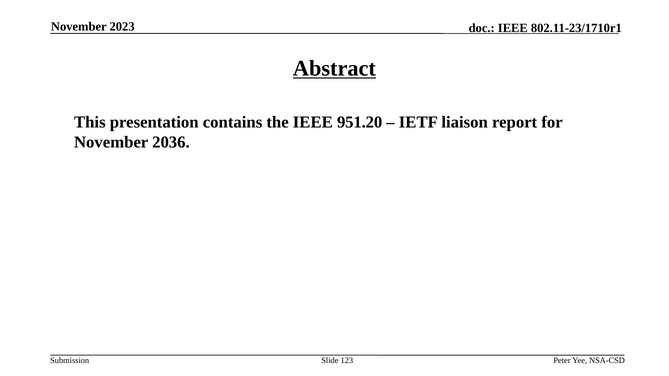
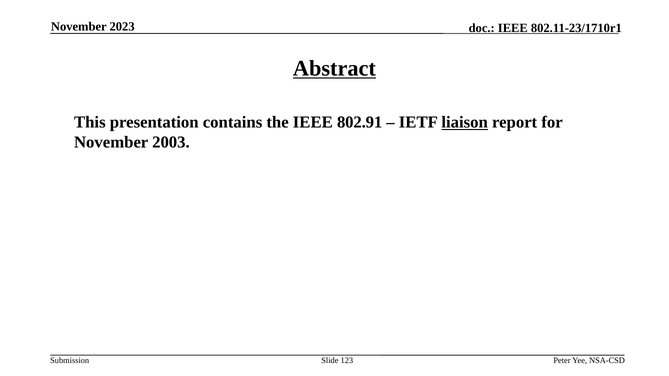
951.20: 951.20 -> 802.91 (360, 122)
liaison underline: none -> present (465, 122)
2036: 2036 -> 2003 (171, 143)
